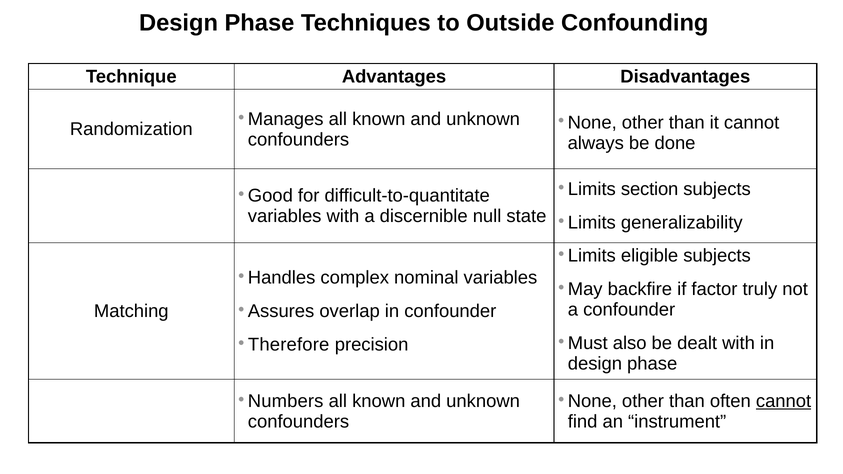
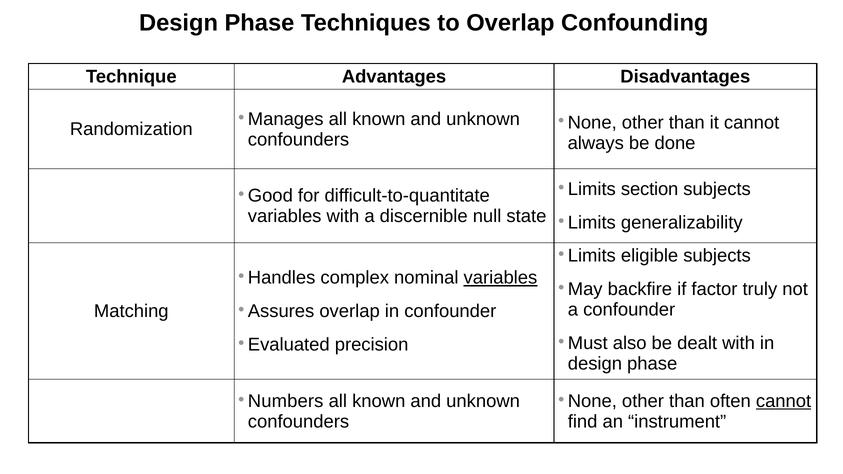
to Outside: Outside -> Overlap (510, 23)
variables underline: none -> present (500, 278)
Therefore: Therefore -> Evaluated (289, 345)
